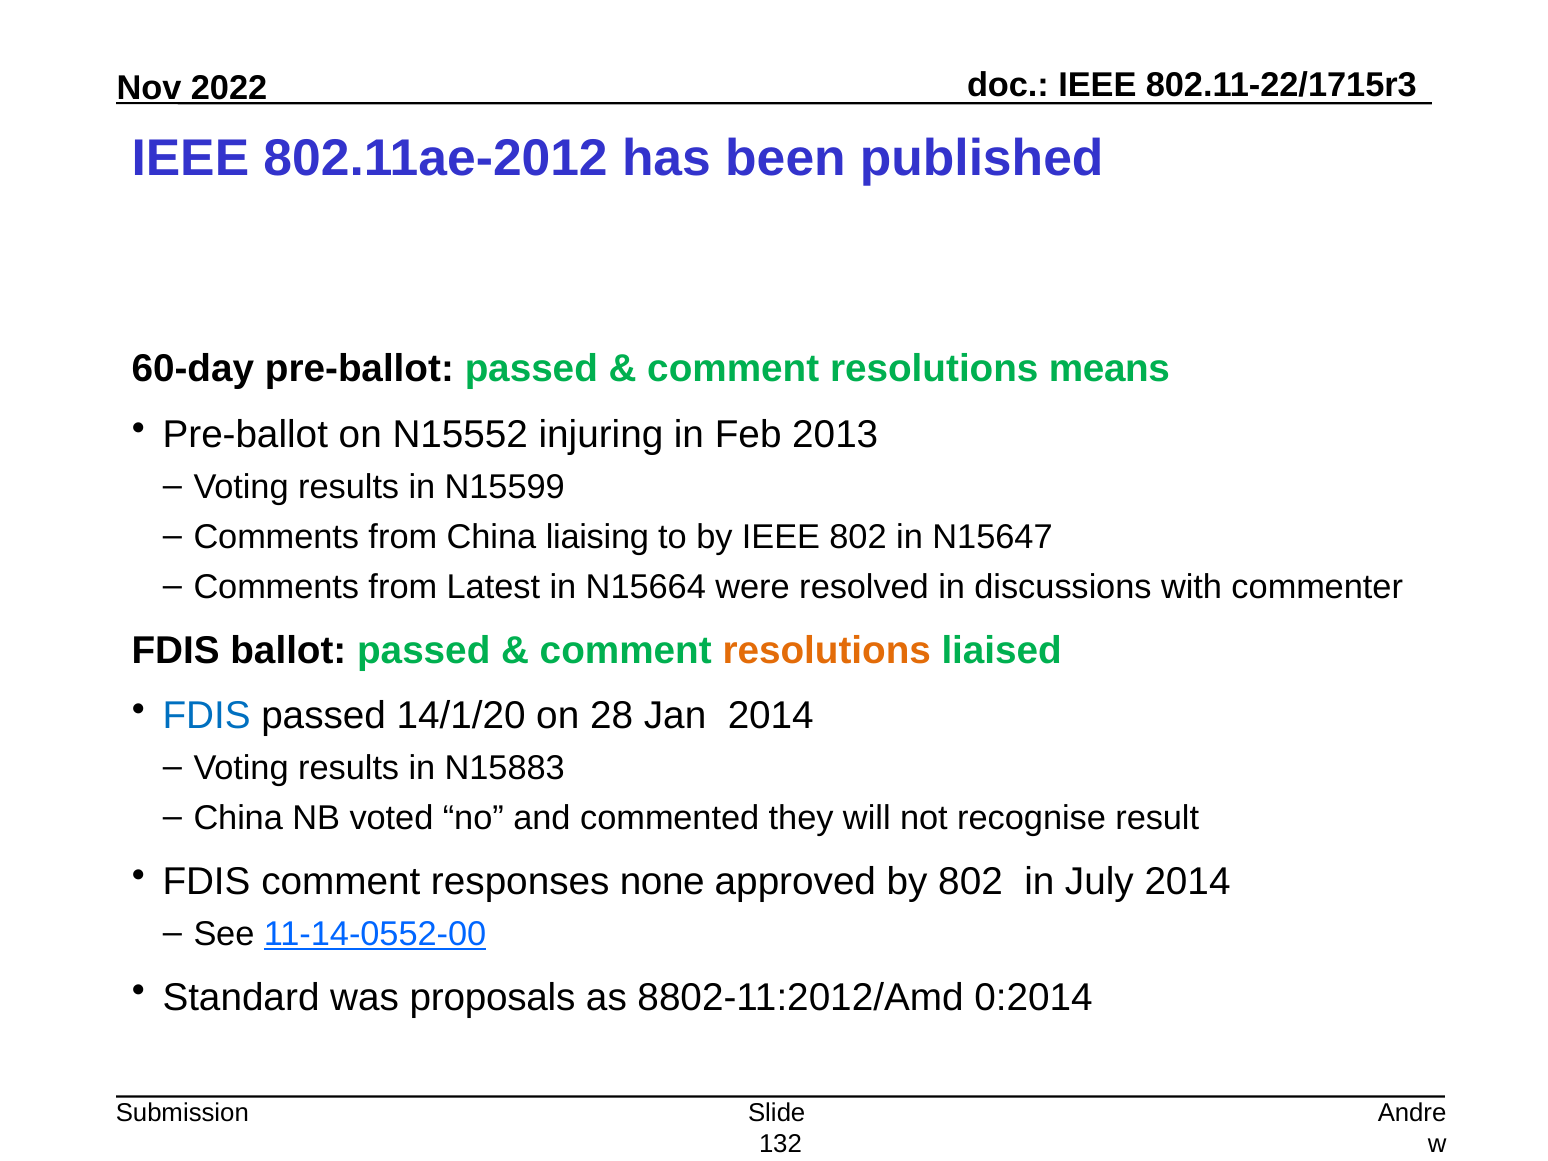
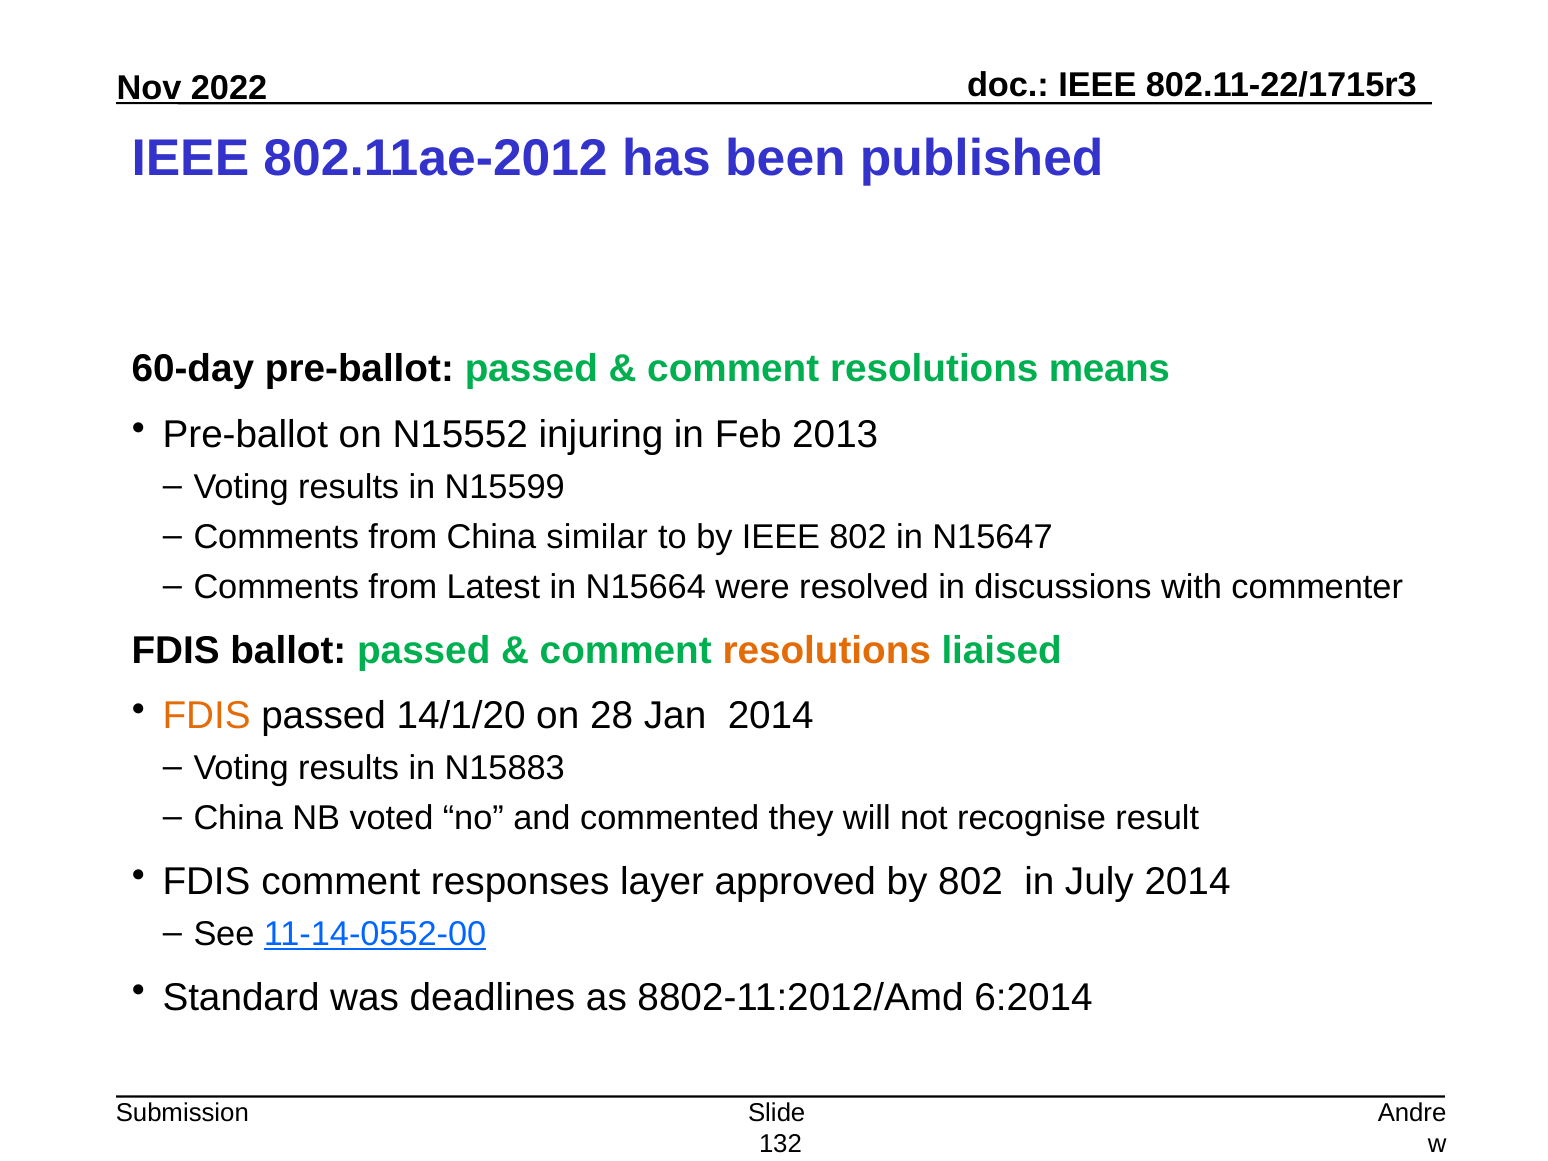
liaising: liaising -> similar (597, 537)
FDIS colour: blue -> orange (207, 716)
none: none -> layer (662, 882)
proposals: proposals -> deadlines (492, 997)
0:2014: 0:2014 -> 6:2014 (1033, 997)
